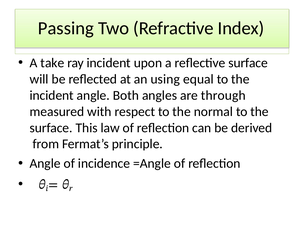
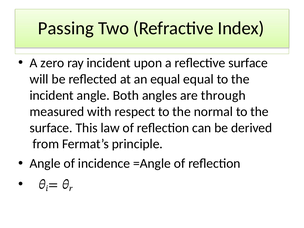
take: take -> zero (52, 63)
an using: using -> equal (165, 79)
